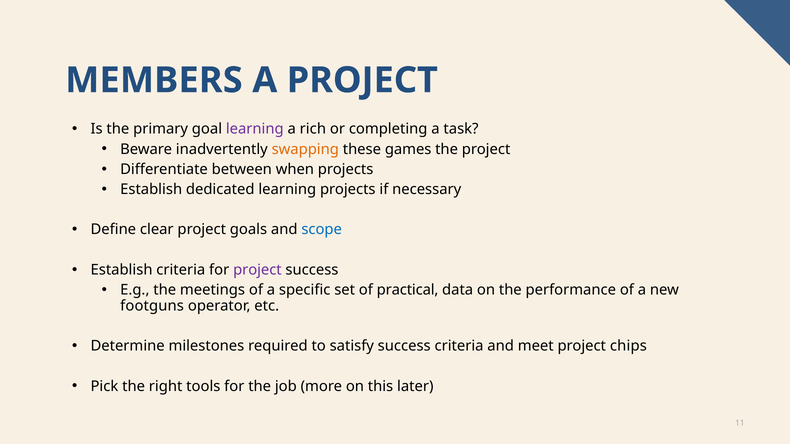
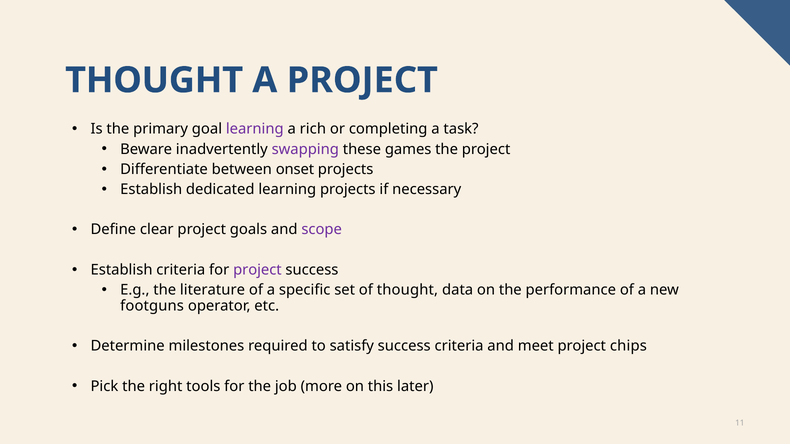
MEMBERS: MEMBERS -> THOUGHT (154, 80)
swapping colour: orange -> purple (305, 149)
when: when -> onset (295, 169)
scope colour: blue -> purple (322, 230)
meetings: meetings -> literature (212, 290)
of practical: practical -> thought (407, 290)
